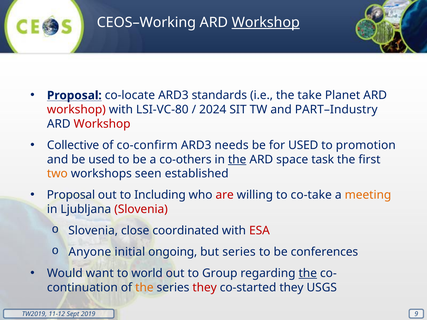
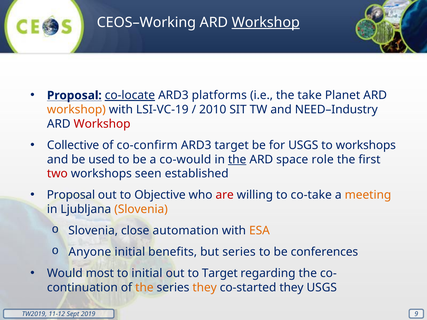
co-locate underline: none -> present (130, 95)
standards: standards -> platforms (219, 95)
workshop colour: red -> orange (76, 110)
LSI-VC-80: LSI-VC-80 -> LSI-VC-19 (162, 110)
2024: 2024 -> 2010 (213, 110)
PART–Industry: PART–Industry -> NEED–Industry (336, 110)
ARD3 needs: needs -> target (232, 145)
for USED: USED -> USGS (303, 145)
to promotion: promotion -> workshops (366, 145)
co-others: co-others -> co-would (185, 160)
task: task -> role (323, 160)
two colour: orange -> red (57, 174)
Including: Including -> Objective (160, 195)
Slovenia colour: red -> orange (141, 209)
coordinated: coordinated -> automation (186, 231)
ESA colour: red -> orange (259, 231)
ongoing: ongoing -> benefits (173, 252)
want: want -> most (100, 273)
to world: world -> initial (147, 273)
to Group: Group -> Target (220, 273)
the underline: present -> none (308, 273)
they colour: red -> orange (205, 288)
